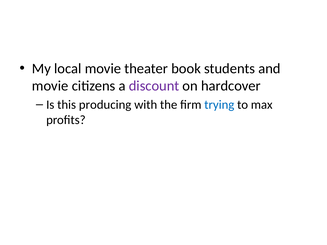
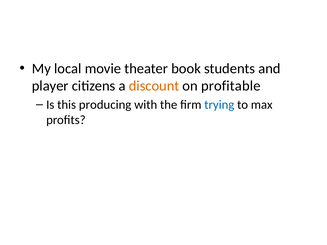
movie: movie -> player (50, 86)
discount colour: purple -> orange (154, 86)
hardcover: hardcover -> profitable (231, 86)
